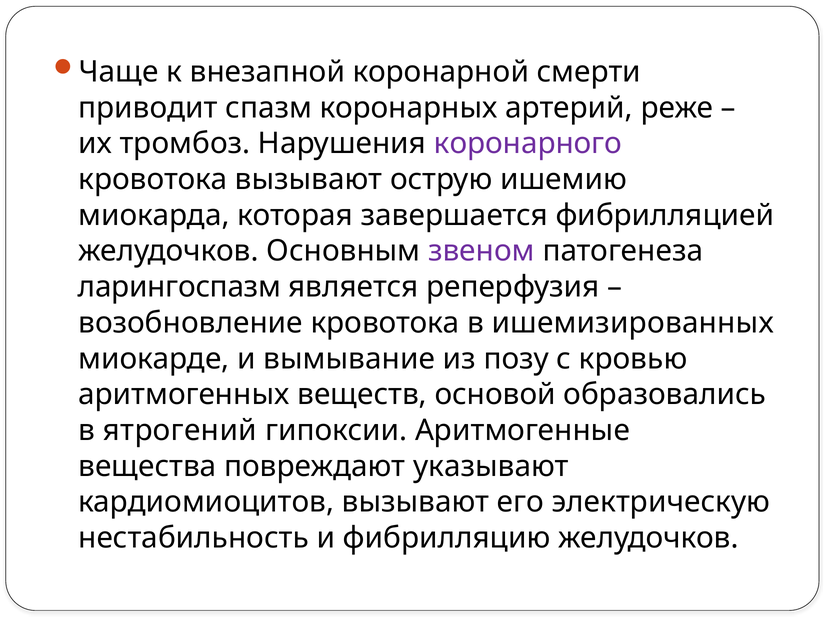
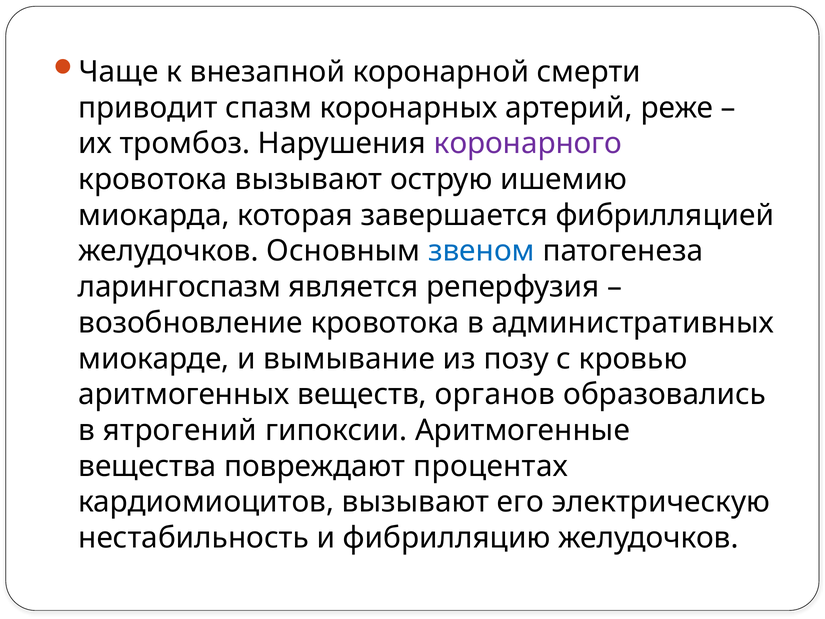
звеном colour: purple -> blue (481, 251)
ишемизированных: ишемизированных -> административных (633, 323)
основой: основой -> органов (495, 394)
указывают: указывают -> процентах (491, 466)
